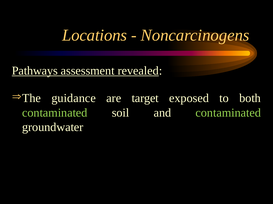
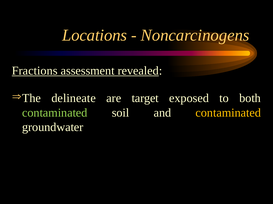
Pathways: Pathways -> Fractions (35, 71)
guidance: guidance -> delineate (74, 99)
contaminated colour: light green -> yellow (228, 113)
